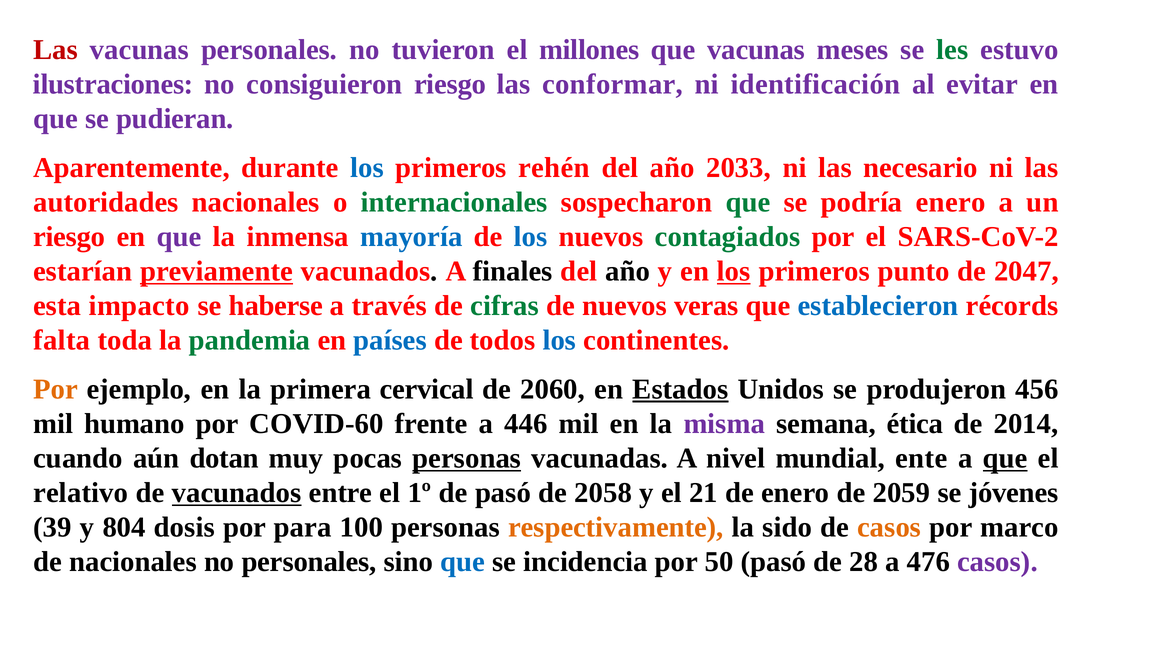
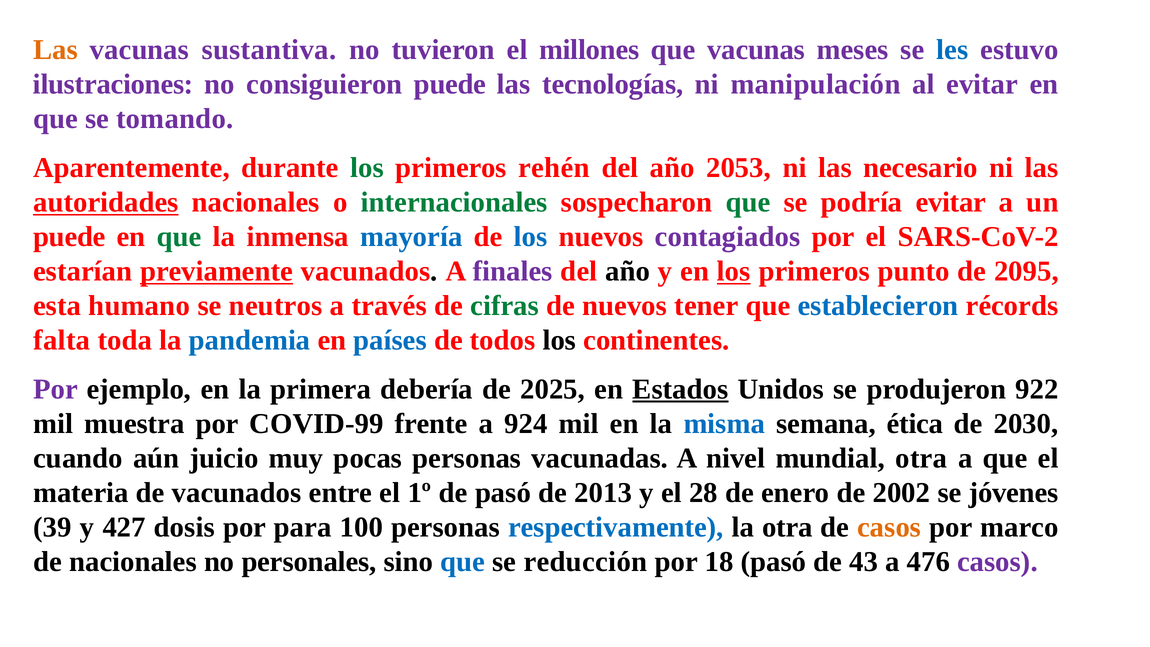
Las colour: red -> orange (56, 50)
vacunas personales: personales -> sustantiva (269, 50)
les colour: green -> blue (952, 50)
consiguieron riesgo: riesgo -> puede (450, 84)
conformar: conformar -> tecnologías (613, 84)
identificación: identificación -> manipulación (816, 84)
pudieran: pudieran -> tomando (175, 119)
los colour: blue -> green (367, 168)
2033: 2033 -> 2053 (739, 168)
autoridades underline: none -> present (106, 202)
podría enero: enero -> evitar (951, 202)
riesgo: riesgo -> puede (69, 237)
que colour: purple -> green (179, 237)
contagiados colour: green -> purple (728, 237)
finales colour: black -> purple (513, 271)
2047: 2047 -> 2095 (1026, 271)
impacto: impacto -> humano (139, 306)
haberse: haberse -> neutros (276, 306)
veras: veras -> tener (706, 306)
pandemia colour: green -> blue (250, 340)
los colour: blue -> black (559, 340)
Por colour: orange -> purple (56, 389)
cervical: cervical -> debería (427, 389)
2060: 2060 -> 2025 (553, 389)
456: 456 -> 922 (1037, 389)
humano: humano -> muestra (134, 424)
COVID-60: COVID-60 -> COVID-99 (317, 424)
446: 446 -> 924 (526, 424)
misma colour: purple -> blue (724, 424)
2014: 2014 -> 2030 (1026, 424)
dotan: dotan -> juicio (224, 458)
personas underline: present -> none (467, 458)
mundial ente: ente -> otra (921, 458)
que underline: present -> none (1005, 458)
relativo: relativo -> materia (81, 493)
vacunados underline: present -> none (237, 493)
2058: 2058 -> 2013 (603, 493)
21: 21 -> 28 (703, 493)
2059: 2059 -> 2002 (901, 493)
804: 804 -> 427 (124, 527)
respectivamente colour: orange -> blue (616, 527)
la sido: sido -> otra (787, 527)
incidencia: incidencia -> reducción (585, 562)
50: 50 -> 18 (719, 562)
28: 28 -> 43 (864, 562)
